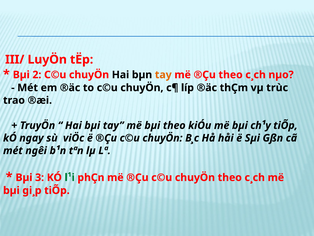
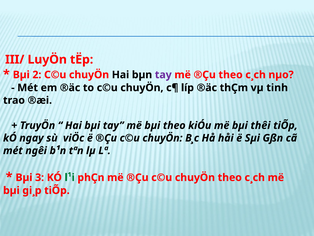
tay colour: orange -> purple (163, 75)
trùc: trùc -> tinh (277, 88)
ch¹y: ch¹y -> thêi (260, 125)
